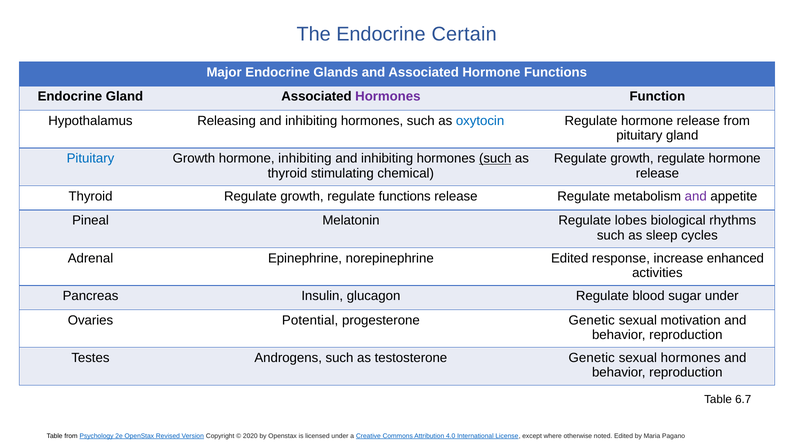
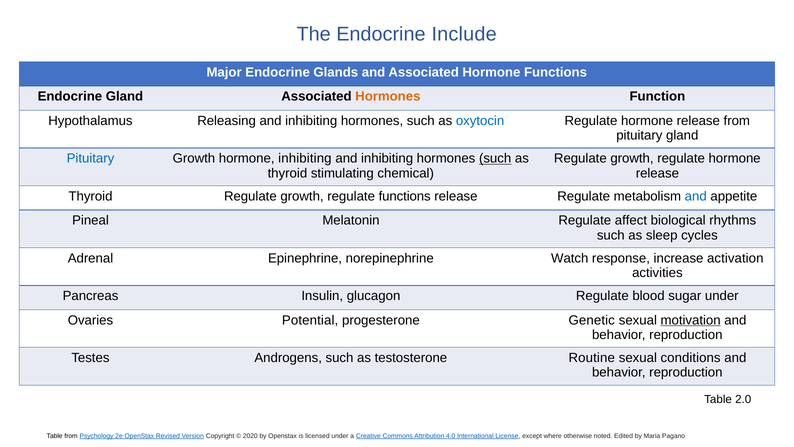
Certain: Certain -> Include (464, 34)
Hormones colour: purple -> orange (388, 97)
and colour: purple -> blue (696, 196)
lobes: lobes -> affect (631, 220)
norepinephrine Edited: Edited -> Watch (570, 258)
enhanced: enhanced -> activation (735, 258)
motivation underline: none -> present (691, 320)
testosterone Genetic: Genetic -> Routine (592, 358)
sexual hormones: hormones -> conditions (691, 358)
6.7: 6.7 -> 2.0 (743, 399)
